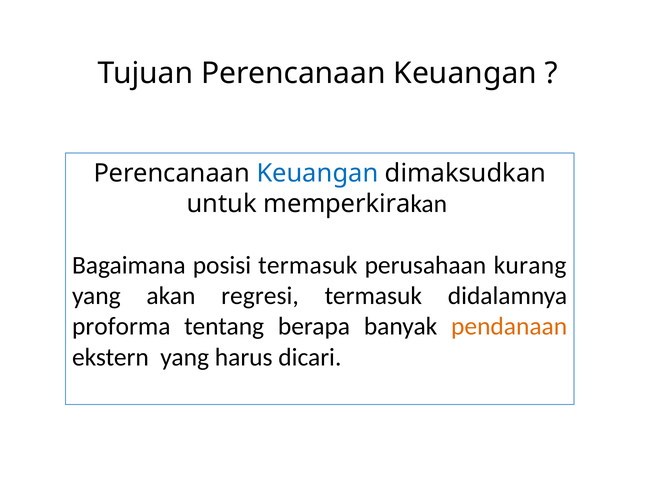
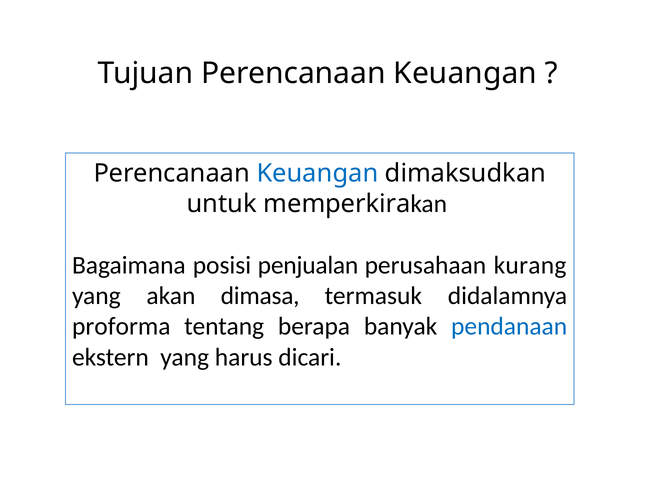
posisi termasuk: termasuk -> penjualan (308, 265)
regresi: regresi -> dimasa (260, 296)
pendanaan colour: orange -> blue (509, 327)
